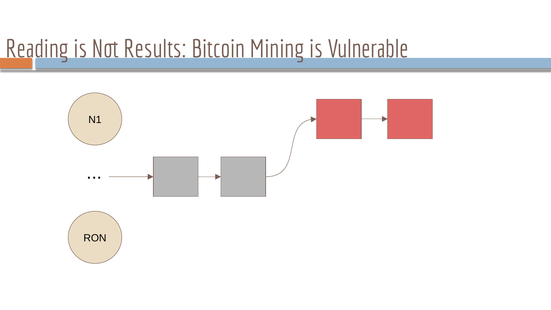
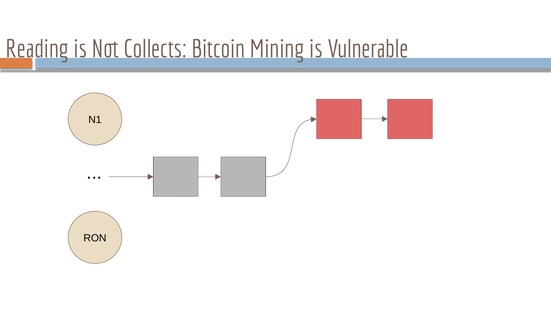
Results: Results -> Collects (155, 49)
